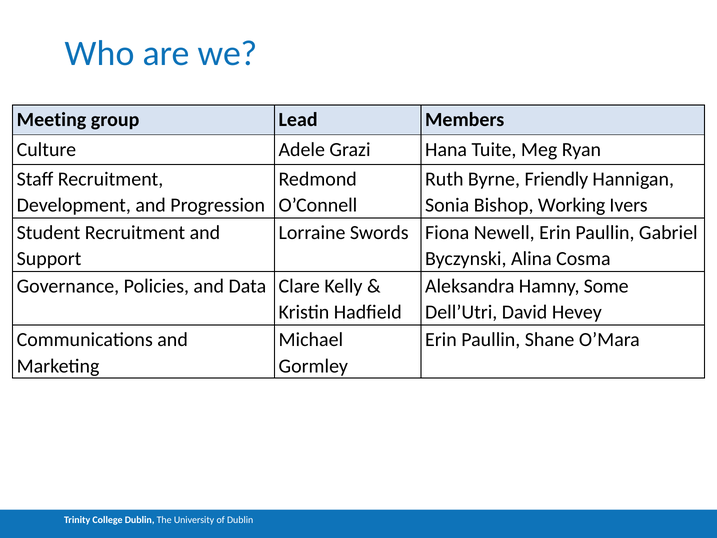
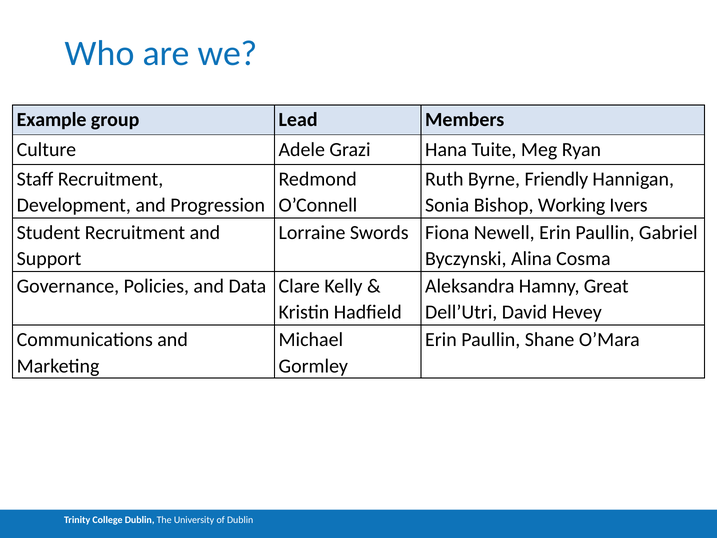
Meeting: Meeting -> Example (52, 120)
Some: Some -> Great (606, 286)
